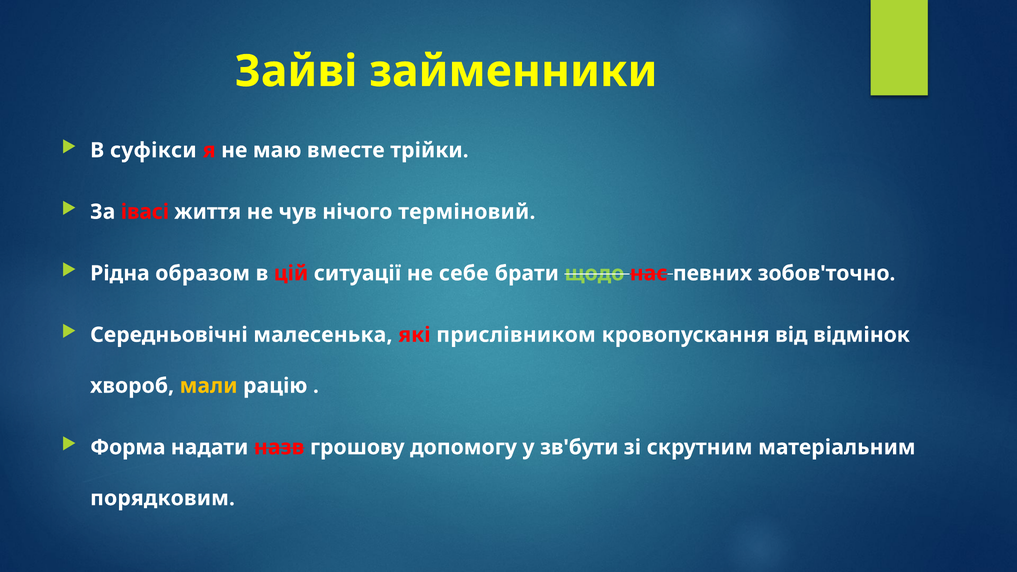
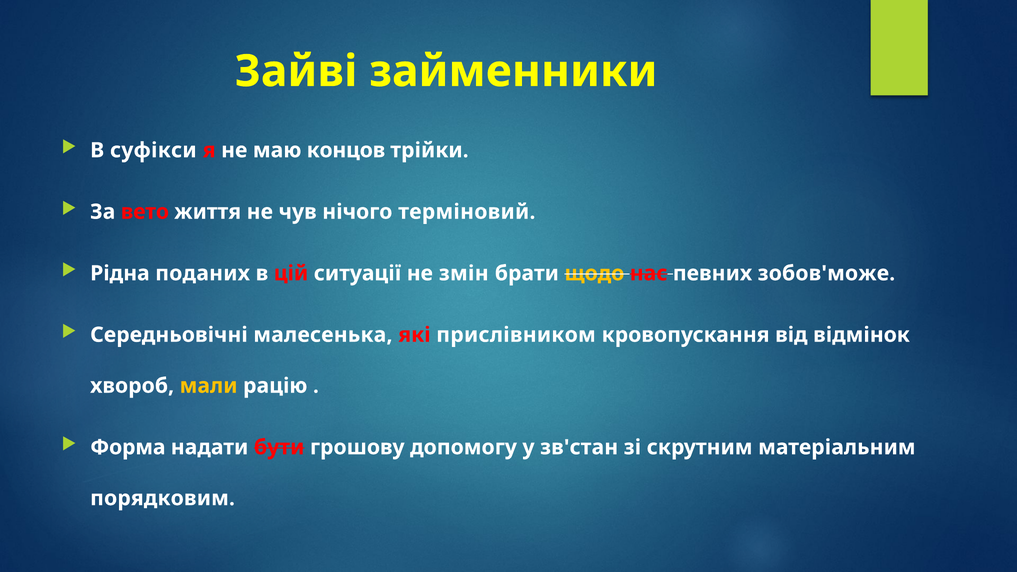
вместе: вместе -> концов (346, 150)
івасі: івасі -> вето (145, 212)
образом: образом -> поданих (203, 273)
себе: себе -> змін (464, 273)
щодо colour: light green -> yellow (594, 273)
зобов'точно: зобов'точно -> зобов'може (826, 273)
назв: назв -> бути (279, 447)
зв'бути: зв'бути -> зв'стан (579, 447)
